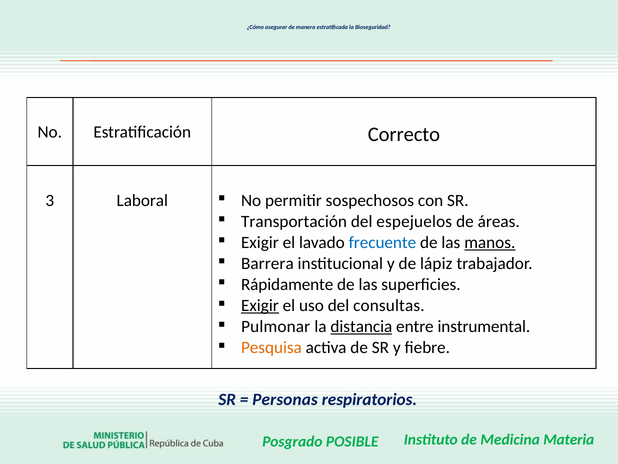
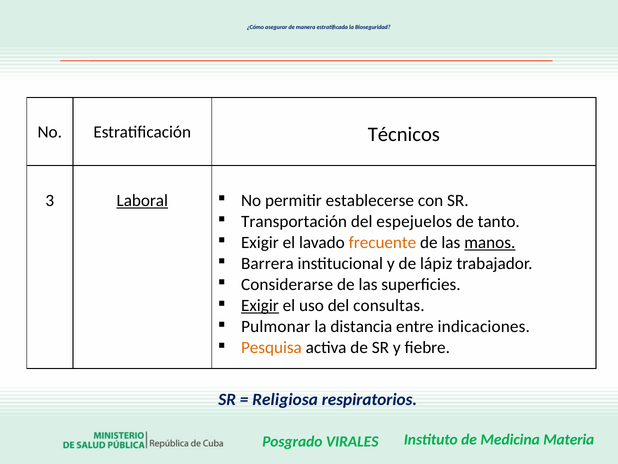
Correcto: Correcto -> Técnicos (404, 134)
Laboral underline: none -> present (142, 200)
sospechosos: sospechosos -> establecerse (370, 200)
áreas: áreas -> tanto (499, 221)
frecuente colour: blue -> orange (382, 242)
Rápidamente: Rápidamente -> Considerarse (287, 284)
distancia underline: present -> none (361, 326)
instrumental: instrumental -> indicaciones (484, 326)
Personas: Personas -> Religiosa (285, 399)
POSIBLE: POSIBLE -> VIRALES (352, 441)
